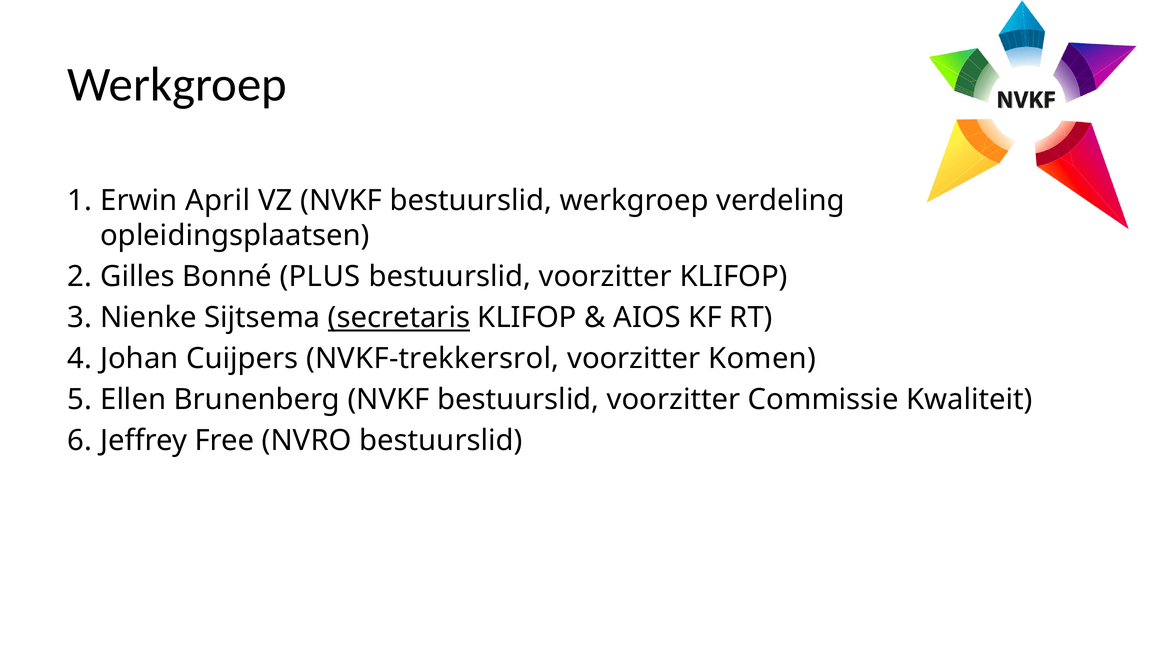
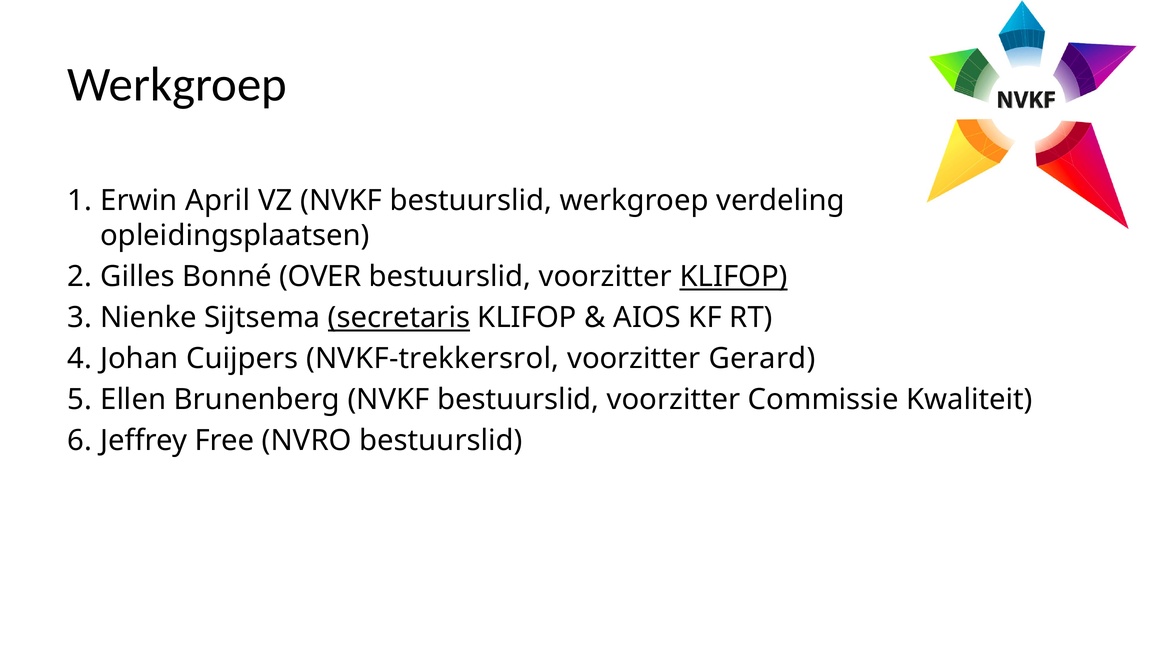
PLUS: PLUS -> OVER (320, 277)
KLIFOP underline: none -> present (734, 277)
Komen: Komen -> Gerard (762, 359)
